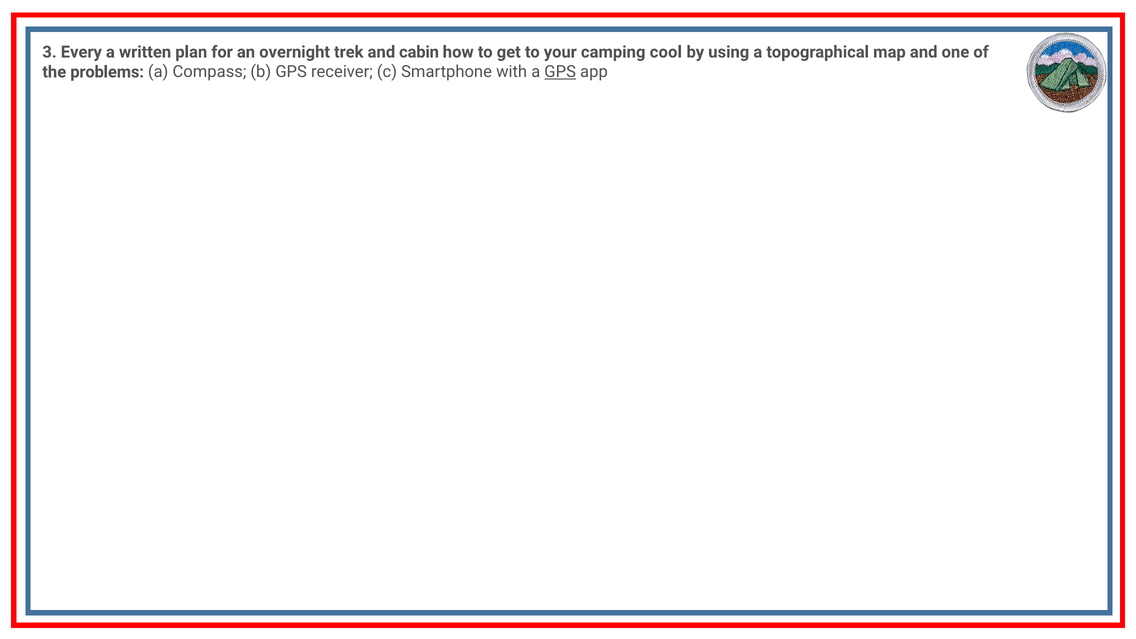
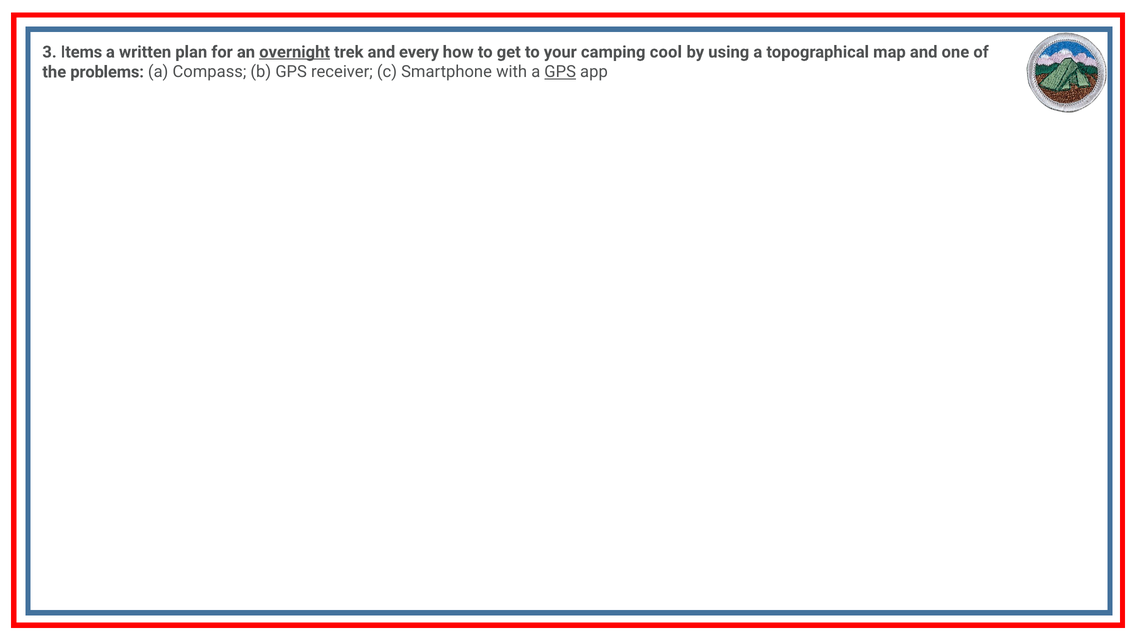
Every: Every -> Items (81, 52)
overnight underline: none -> present (295, 52)
cabin: cabin -> every (419, 52)
